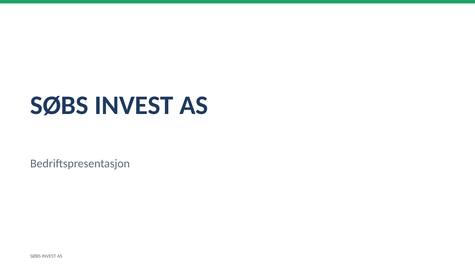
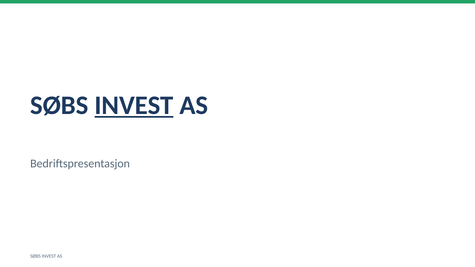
INVEST underline: none -> present (134, 105)
